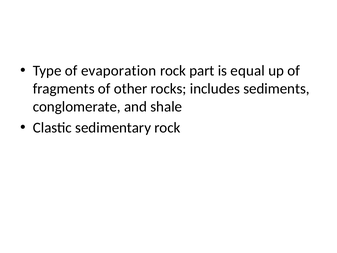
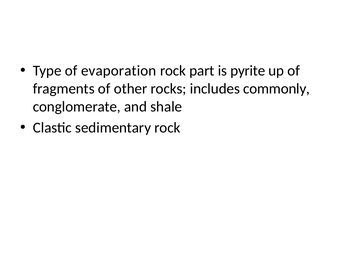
equal: equal -> pyrite (248, 71)
sediments: sediments -> commonly (277, 89)
